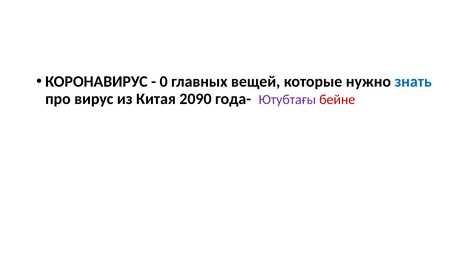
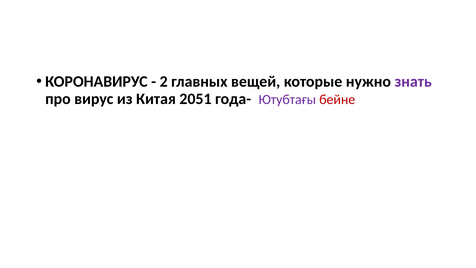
0: 0 -> 2 (164, 82)
знать colour: blue -> purple (413, 82)
2090: 2090 -> 2051 (195, 99)
